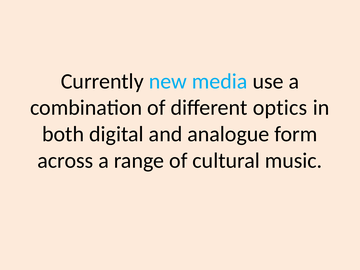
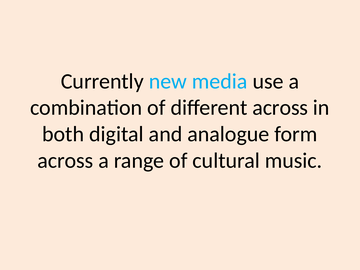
different optics: optics -> across (280, 108)
